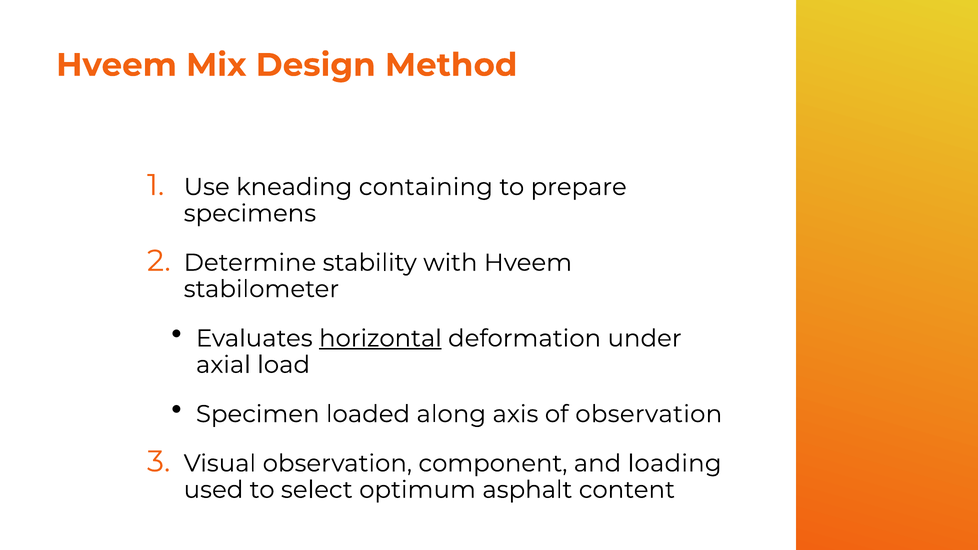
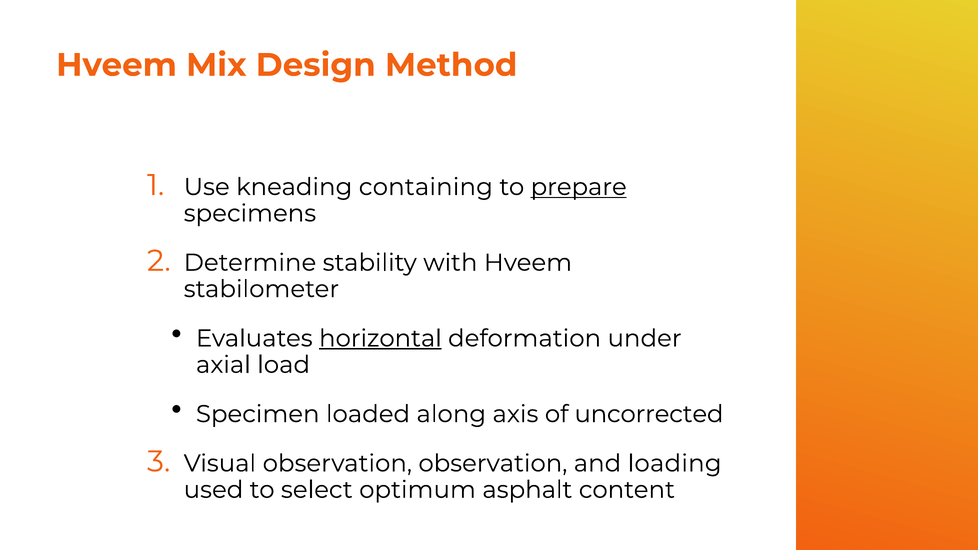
prepare underline: none -> present (579, 187)
of observation: observation -> uncorrected (649, 414)
observation component: component -> observation (493, 464)
